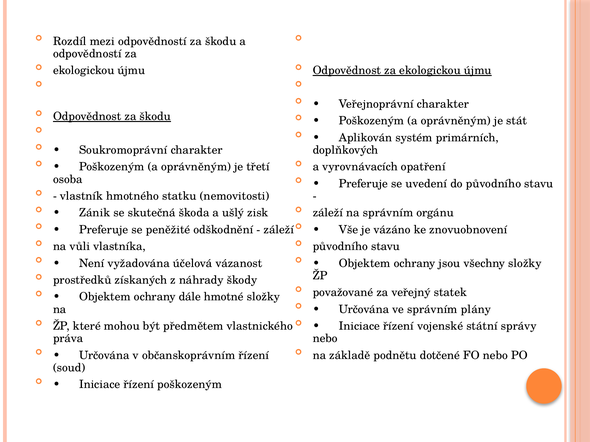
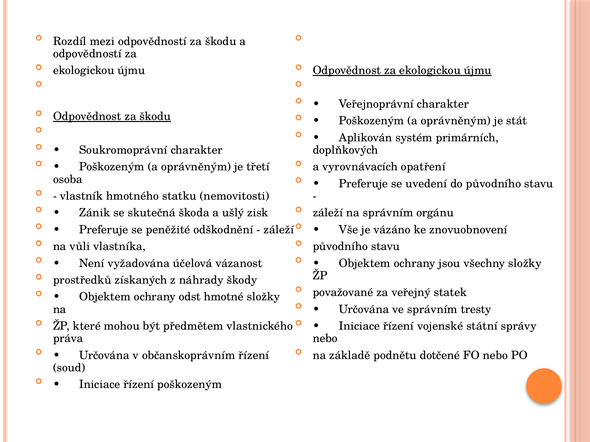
dále: dále -> odst (190, 297)
plány: plány -> tresty (476, 310)
